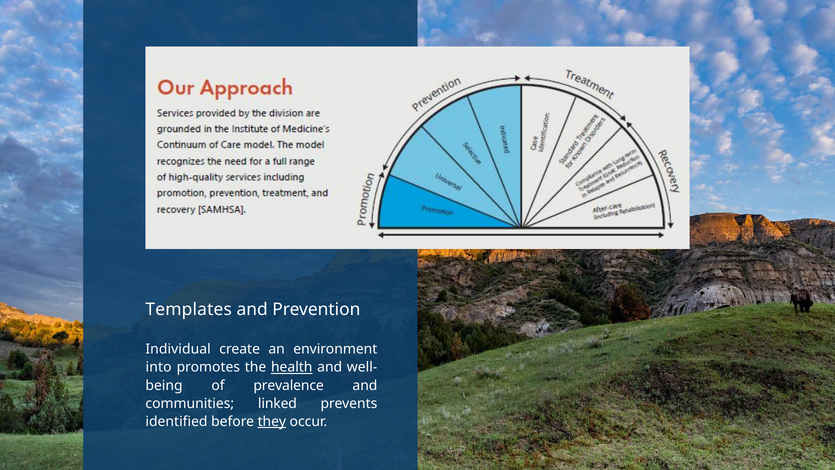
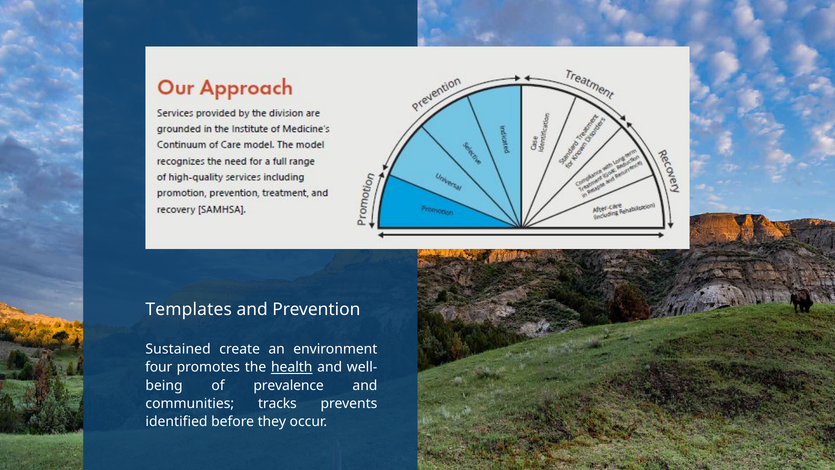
Individual: Individual -> Sustained (178, 349)
into: into -> four (159, 367)
linked: linked -> tracks (277, 403)
they underline: present -> none (272, 421)
